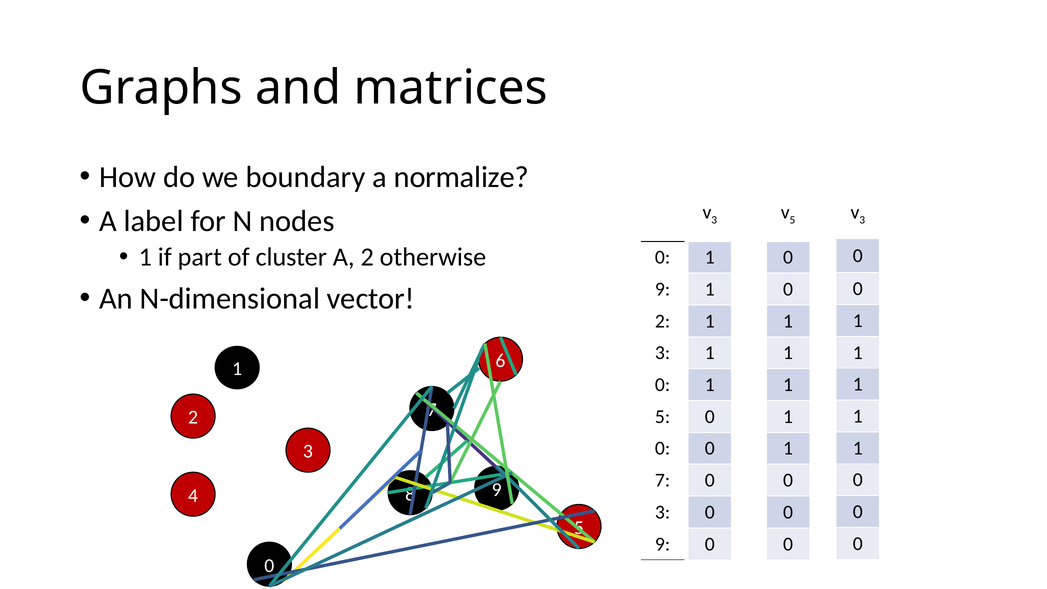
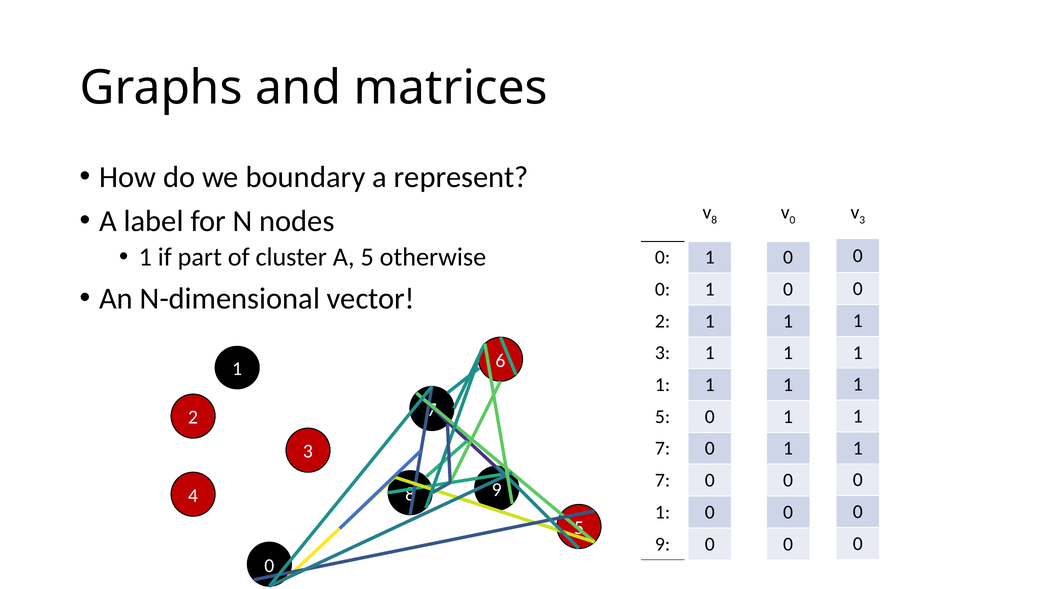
normalize: normalize -> represent (461, 177)
3: 3 -> 8 (714, 220)
5: 5 -> 0 (792, 220)
A 2: 2 -> 5 (367, 257)
9: 9 -> 0 (663, 289)
0: 0 -> 1 (663, 385)
0: 0 -> 7 (663, 448)
3: 3 -> 1 (663, 512)
